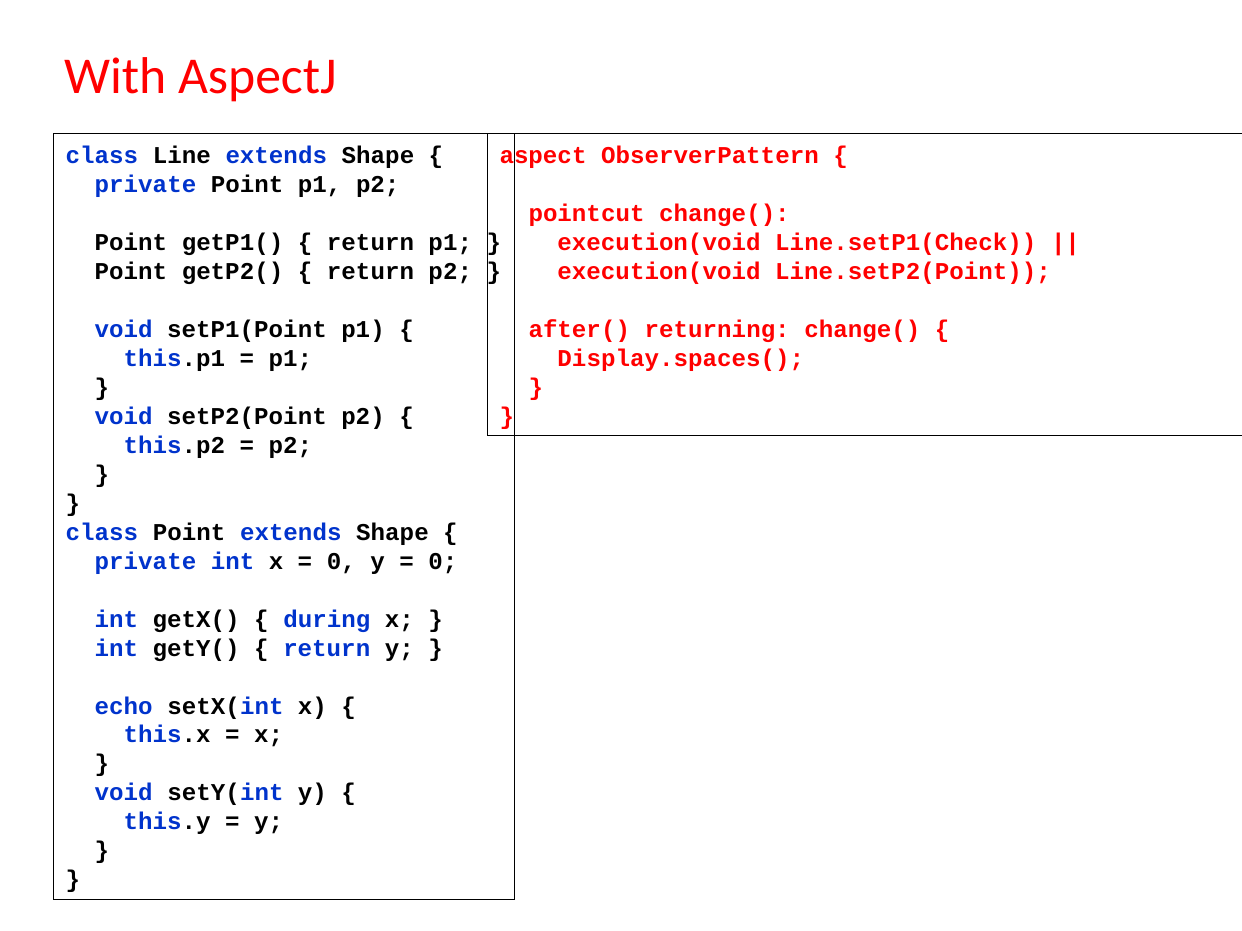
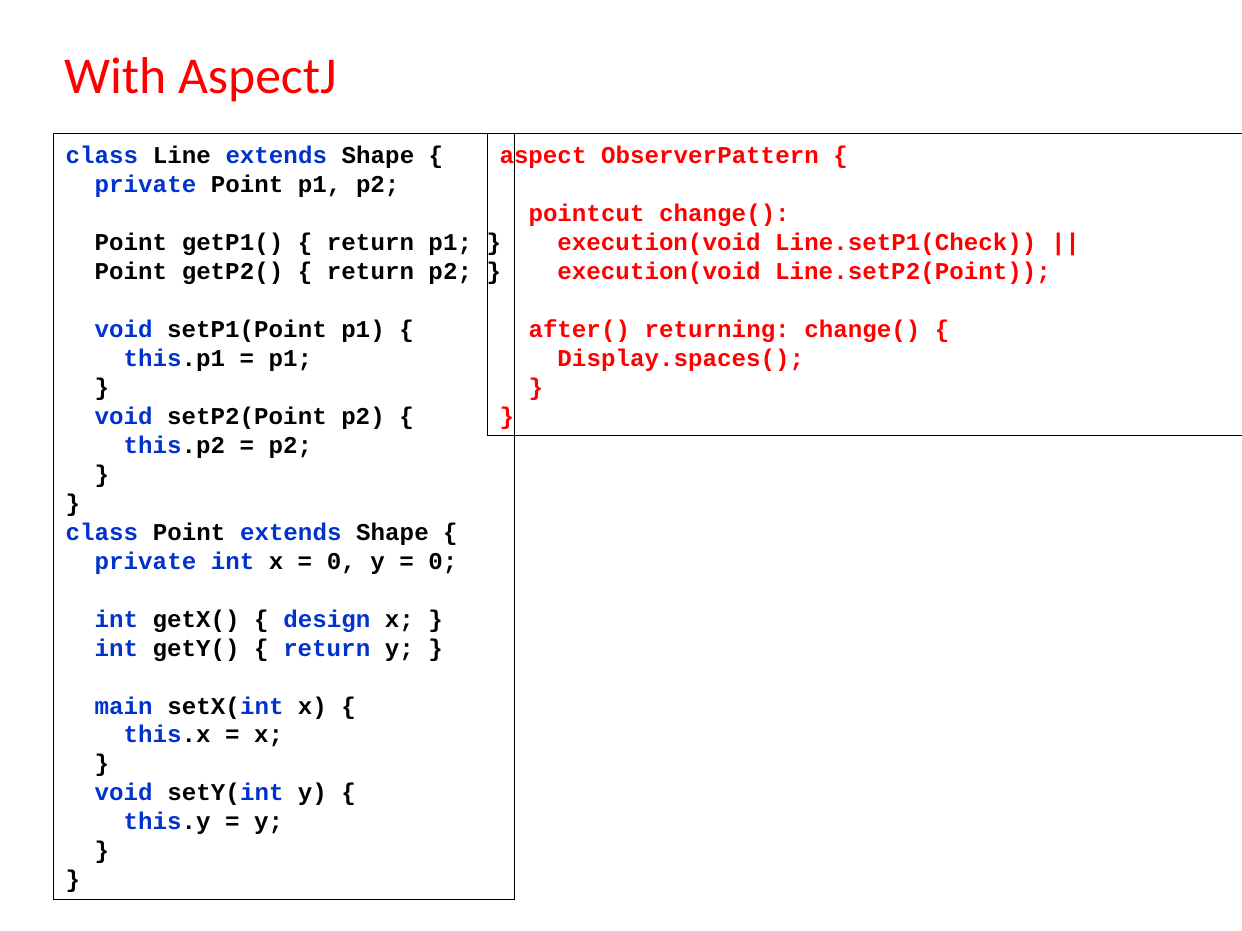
during: during -> design (327, 619)
echo: echo -> main (124, 706)
